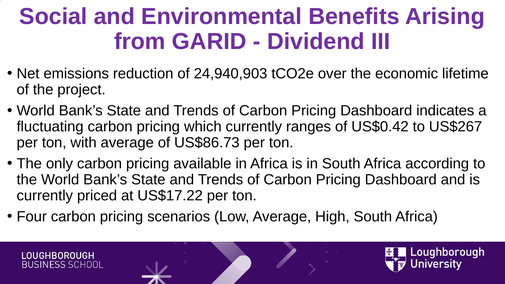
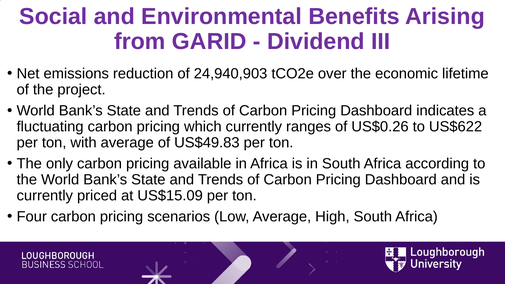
US$0.42: US$0.42 -> US$0.26 (380, 127)
US$267: US$267 -> US$622 (456, 127)
US$86.73: US$86.73 -> US$49.83 (207, 143)
US$17.22: US$17.22 -> US$15.09 (170, 196)
